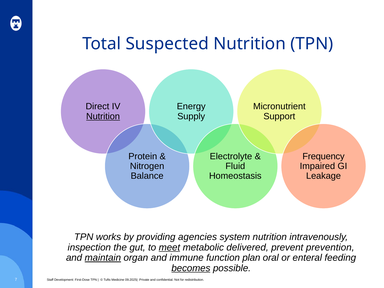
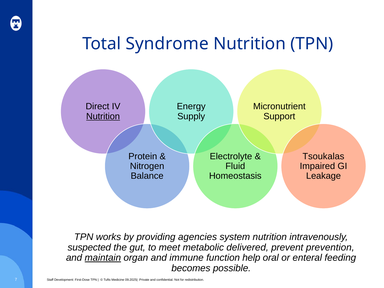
Suspected: Suspected -> Syndrome (167, 44)
Frequency: Frequency -> Tsoukalas (323, 156)
inspection: inspection -> suspected (89, 247)
meet underline: present -> none (169, 247)
plan: plan -> help (251, 258)
becomes underline: present -> none (191, 268)
